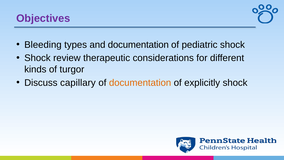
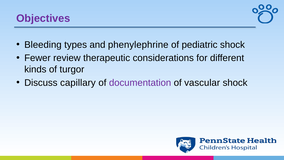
and documentation: documentation -> phenylephrine (138, 45)
Shock: Shock -> Fewer (37, 58)
documentation colour: orange -> purple (140, 83)
explicitly: explicitly -> vascular (202, 83)
